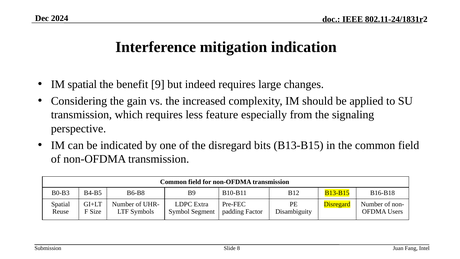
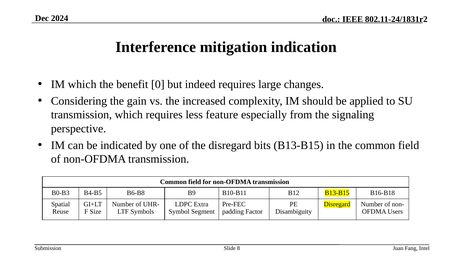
IM spatial: spatial -> which (82, 84)
9: 9 -> 0 (158, 84)
